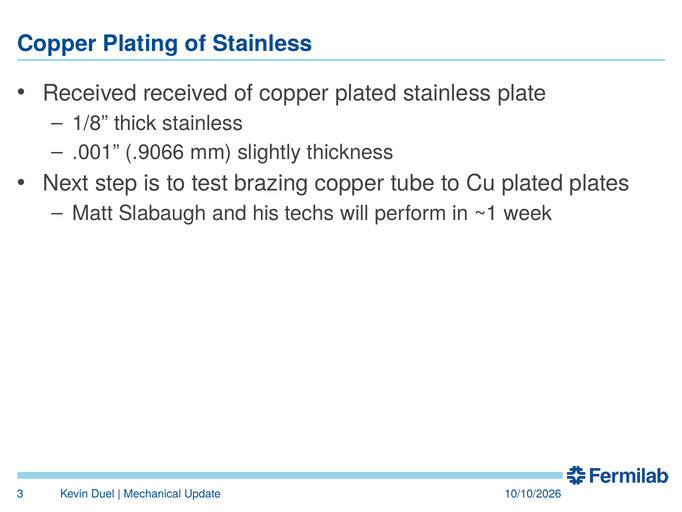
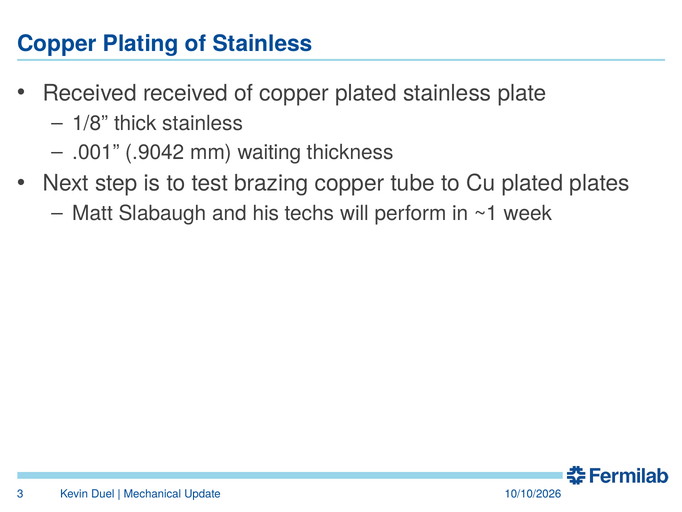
.9066: .9066 -> .9042 (155, 152)
slightly: slightly -> waiting (269, 152)
